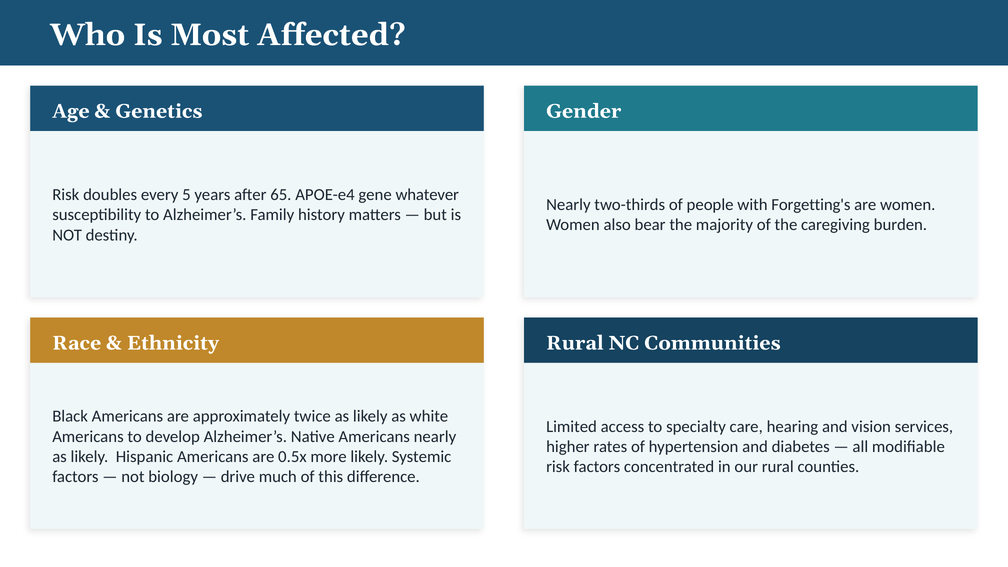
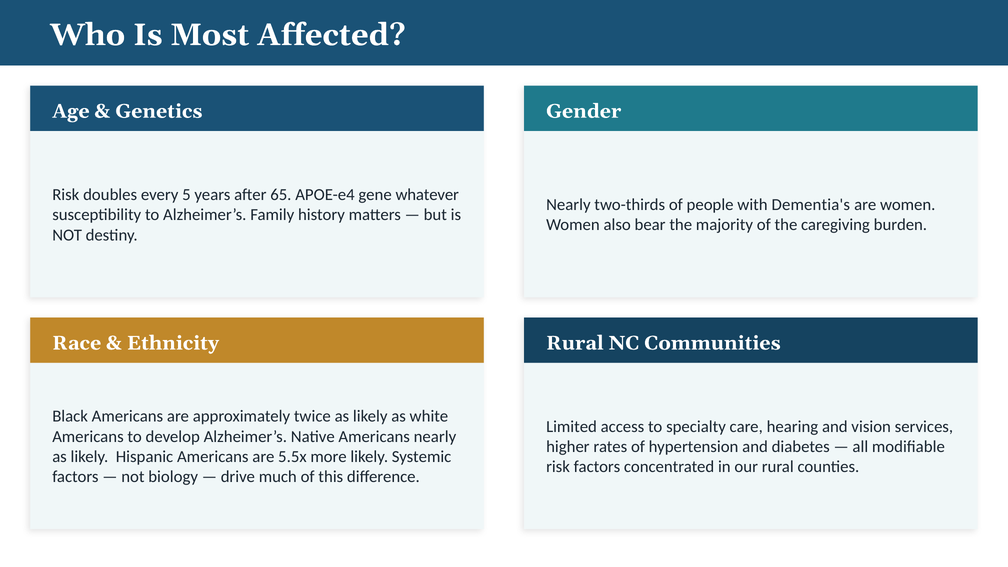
Forgetting's: Forgetting's -> Dementia's (811, 205)
0.5x: 0.5x -> 5.5x (292, 457)
